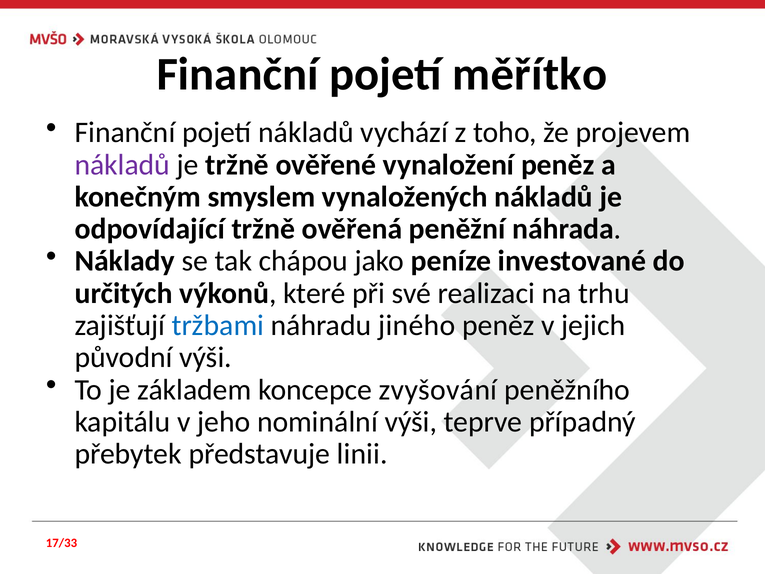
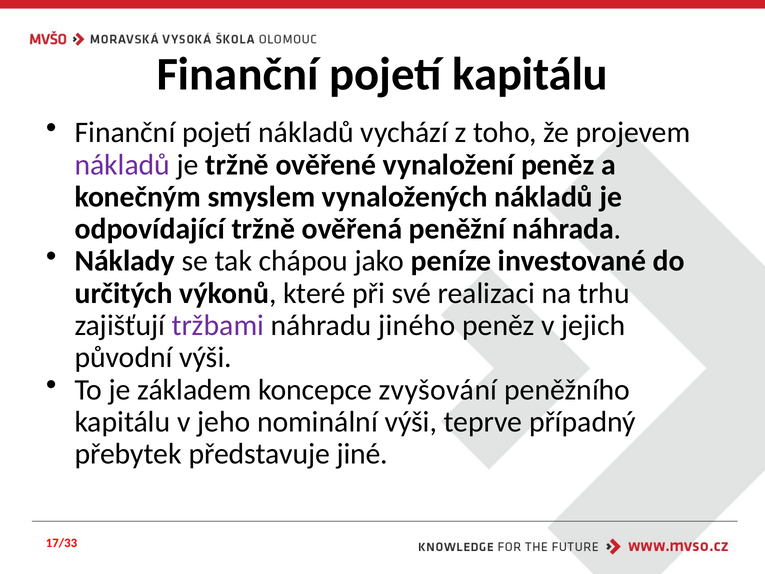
pojetí měřítko: měřítko -> kapitálu (530, 74)
tržbami colour: blue -> purple (218, 325)
linii: linii -> jiné (362, 454)
